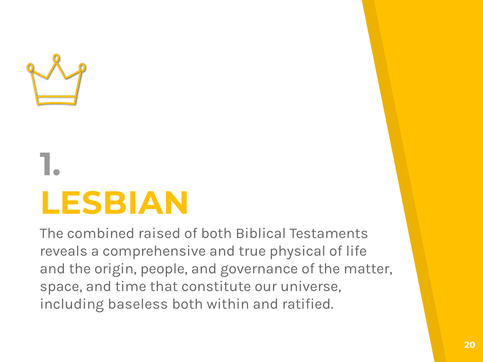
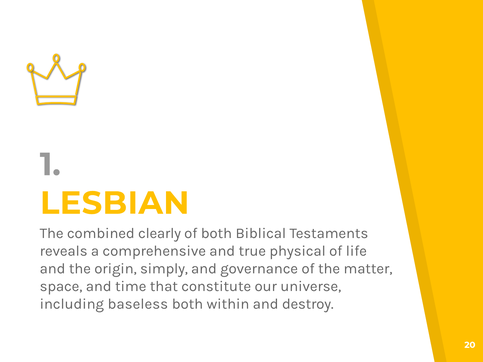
raised: raised -> clearly (160, 233)
people: people -> simply (164, 269)
ratified: ratified -> destroy (308, 304)
